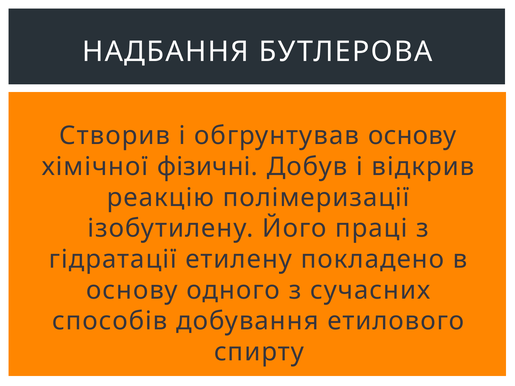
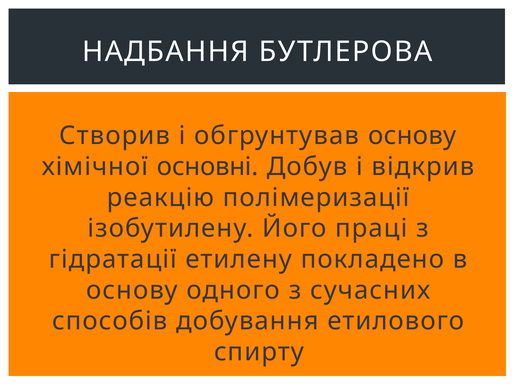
фізичні: фізичні -> основні (208, 167)
